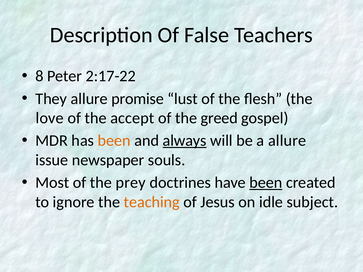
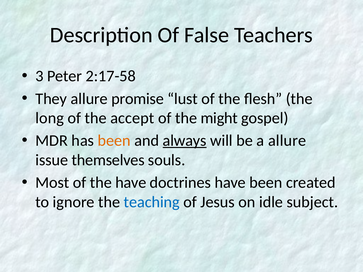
8: 8 -> 3 (39, 76)
2:17-22: 2:17-22 -> 2:17-58 (111, 76)
love: love -> long (50, 118)
greed: greed -> might (219, 118)
newspaper: newspaper -> themselves (108, 160)
the prey: prey -> have (131, 183)
been underline: present -> none (266, 183)
teaching colour: orange -> blue (152, 202)
